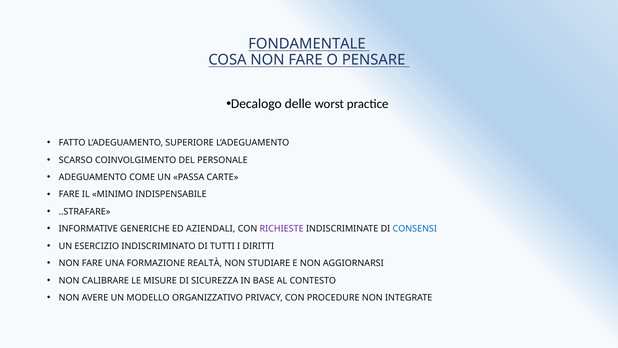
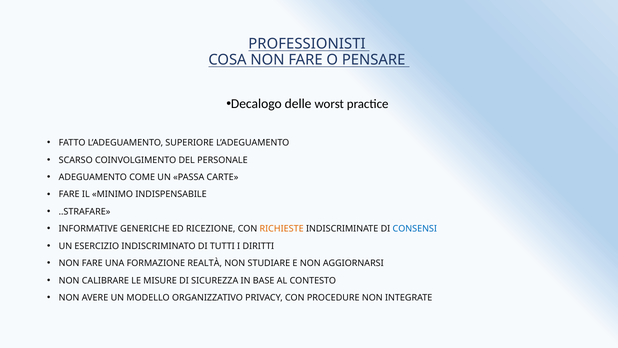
FONDAMENTALE: FONDAMENTALE -> PROFESSIONISTI (307, 44)
AZIENDALI: AZIENDALI -> RICEZIONE (211, 229)
RICHIESTE colour: purple -> orange (282, 229)
